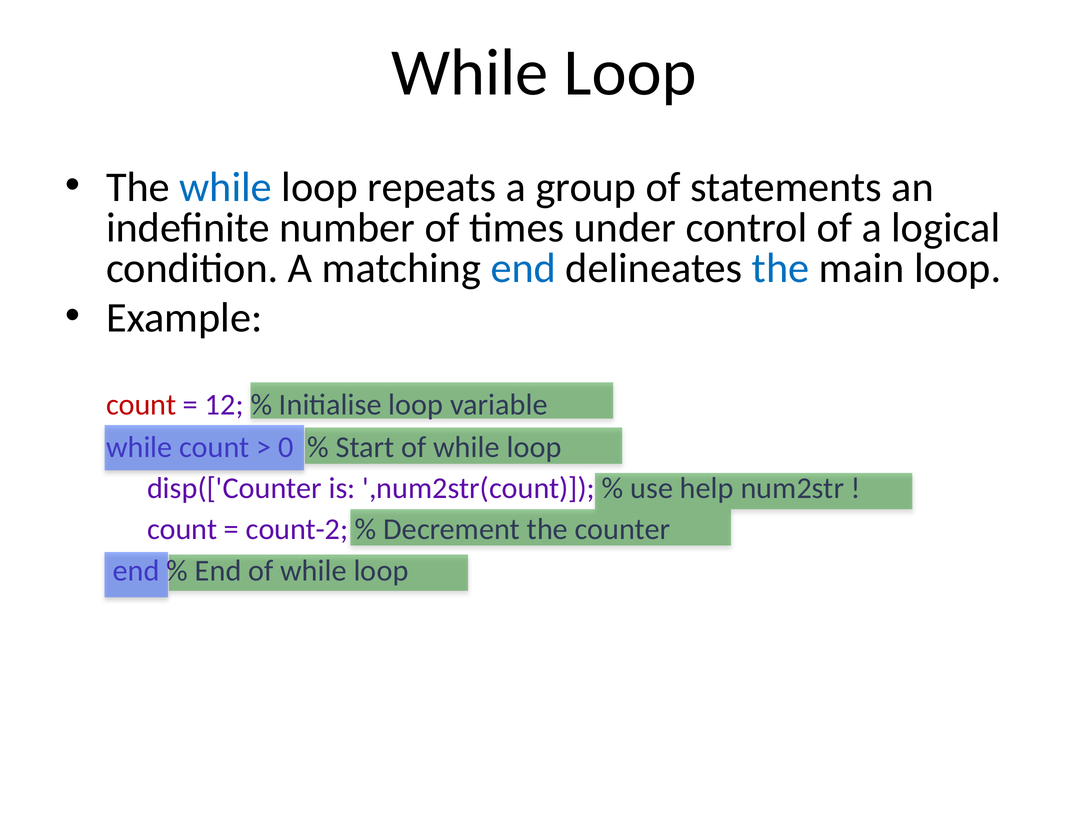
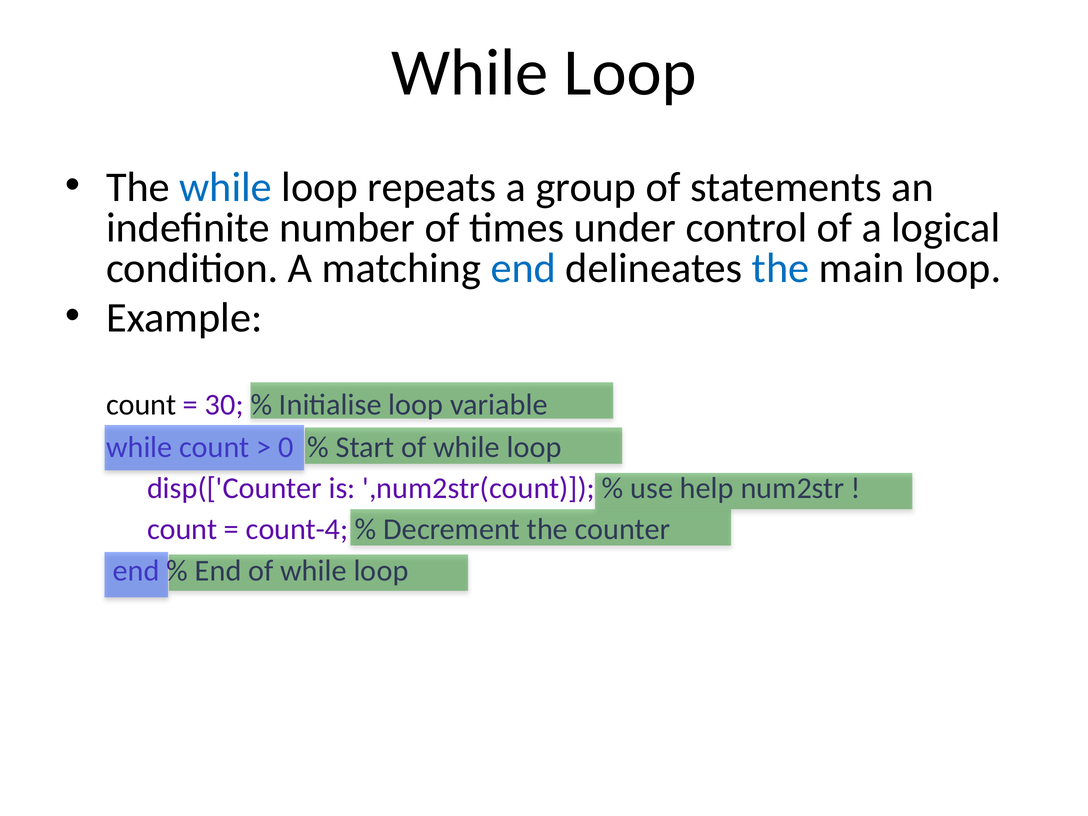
count colour: red -> black (141, 405)
12: 12 -> 30 (224, 405)
count-2: count-2 -> count-4 (297, 529)
